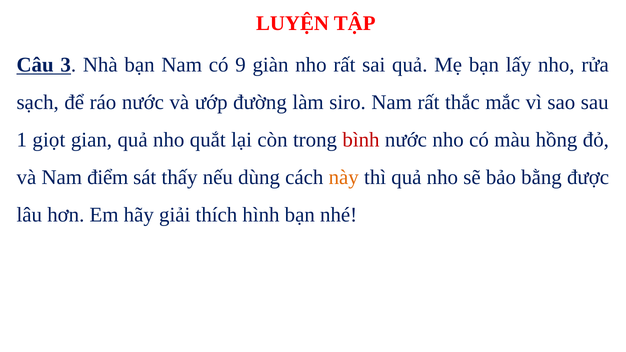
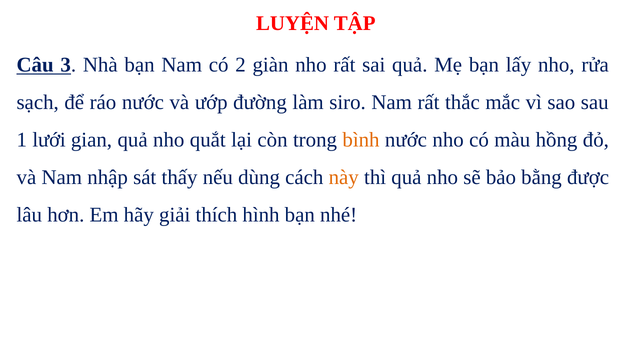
9: 9 -> 2 (241, 65)
giọt: giọt -> lưới (49, 140)
bình colour: red -> orange (361, 140)
điểm: điểm -> nhập (108, 177)
